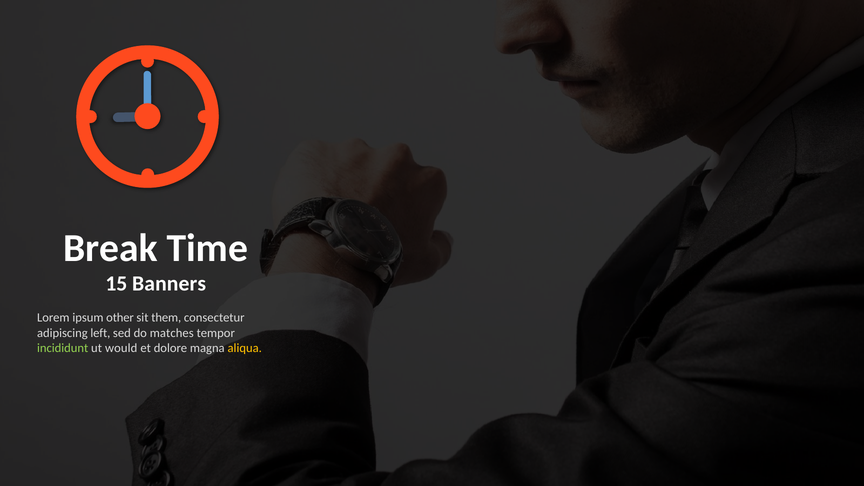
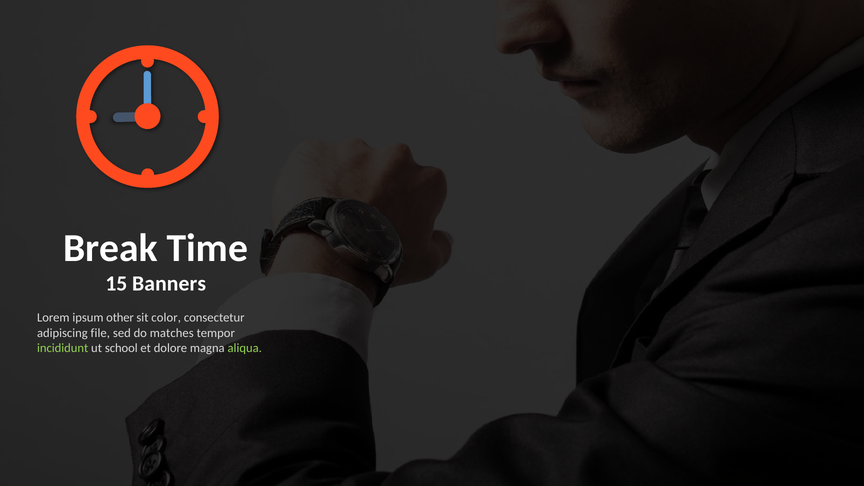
them: them -> color (166, 318)
left: left -> file (100, 333)
would: would -> school (121, 348)
aliqua colour: yellow -> light green (245, 348)
